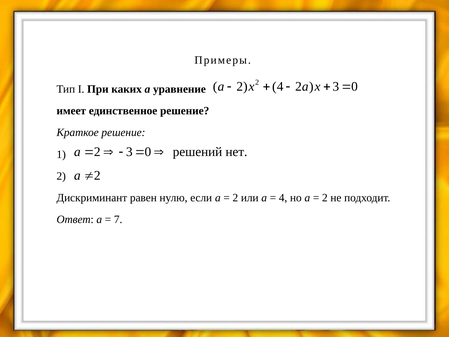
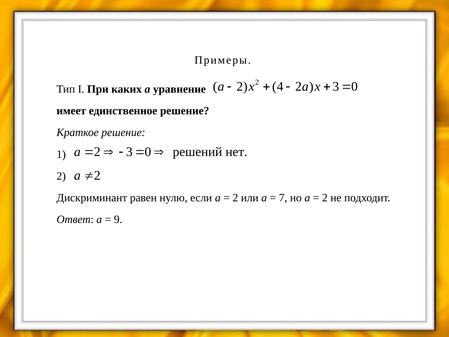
4: 4 -> 7 (283, 198)
7: 7 -> 9 (118, 219)
